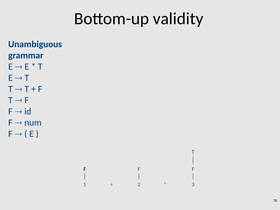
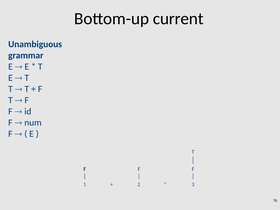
validity: validity -> current (178, 19)
